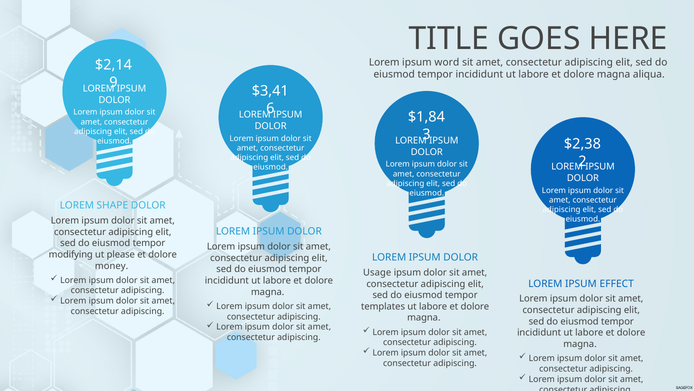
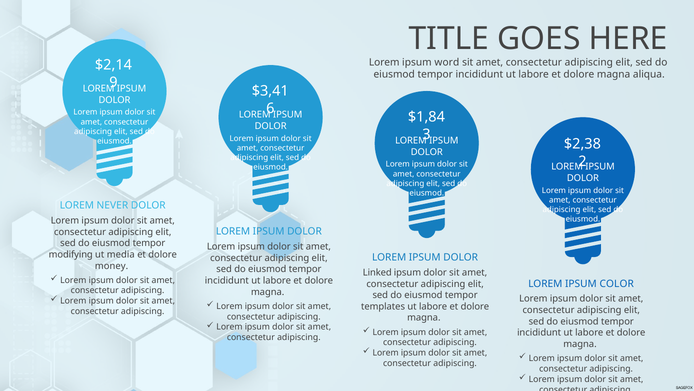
SHAPE: SHAPE -> NEVER (112, 205)
please: please -> media (121, 254)
Usage: Usage -> Linked (377, 272)
EFFECT: EFFECT -> COLOR (617, 283)
